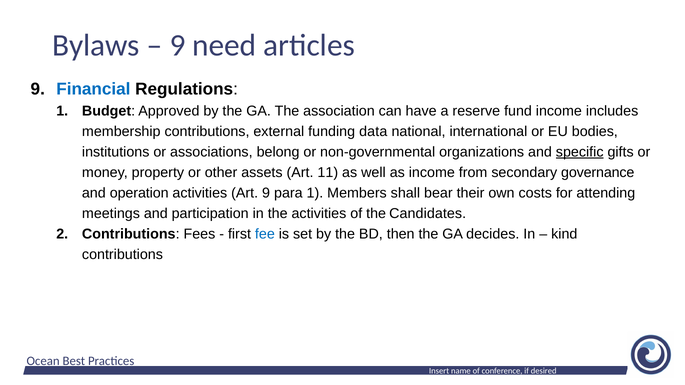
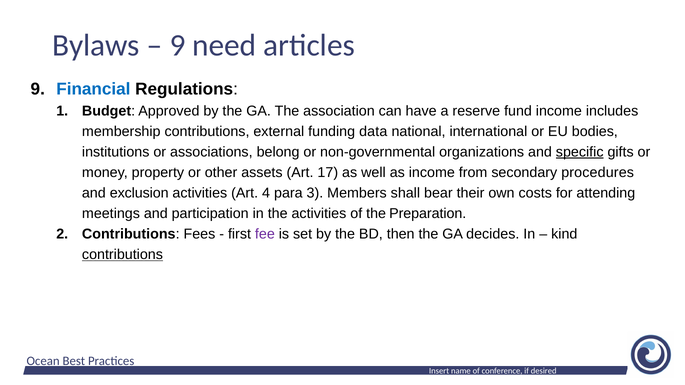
11: 11 -> 17 (328, 173)
governance: governance -> procedures (598, 173)
operation: operation -> exclusion (139, 193)
Art 9: 9 -> 4 (266, 193)
para 1: 1 -> 3 (315, 193)
Candidates: Candidates -> Preparation (428, 214)
fee colour: blue -> purple (265, 234)
contributions underline: none -> present (122, 255)
